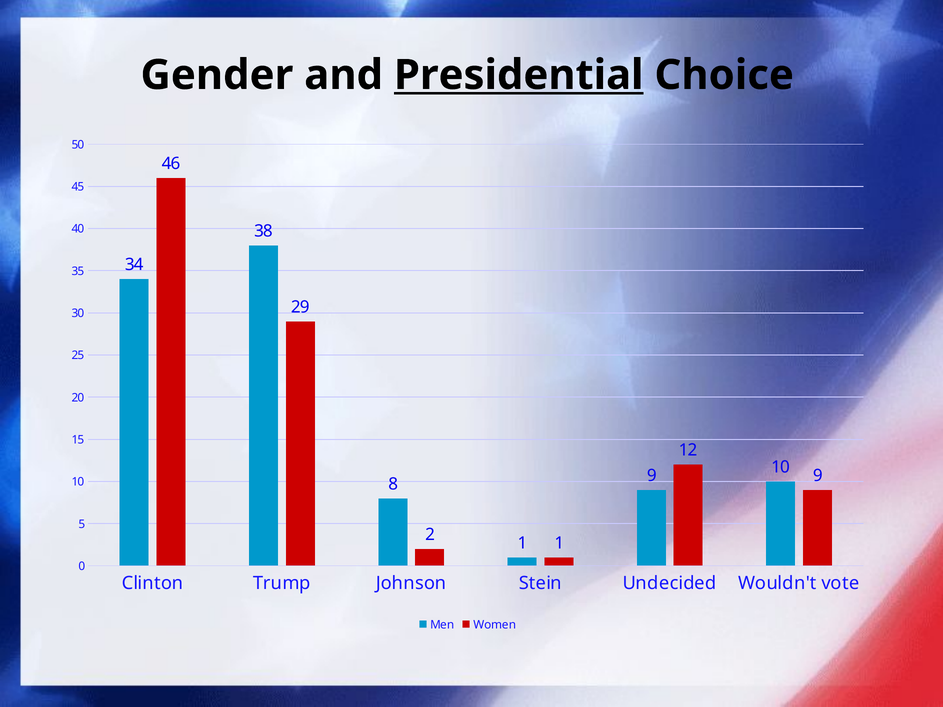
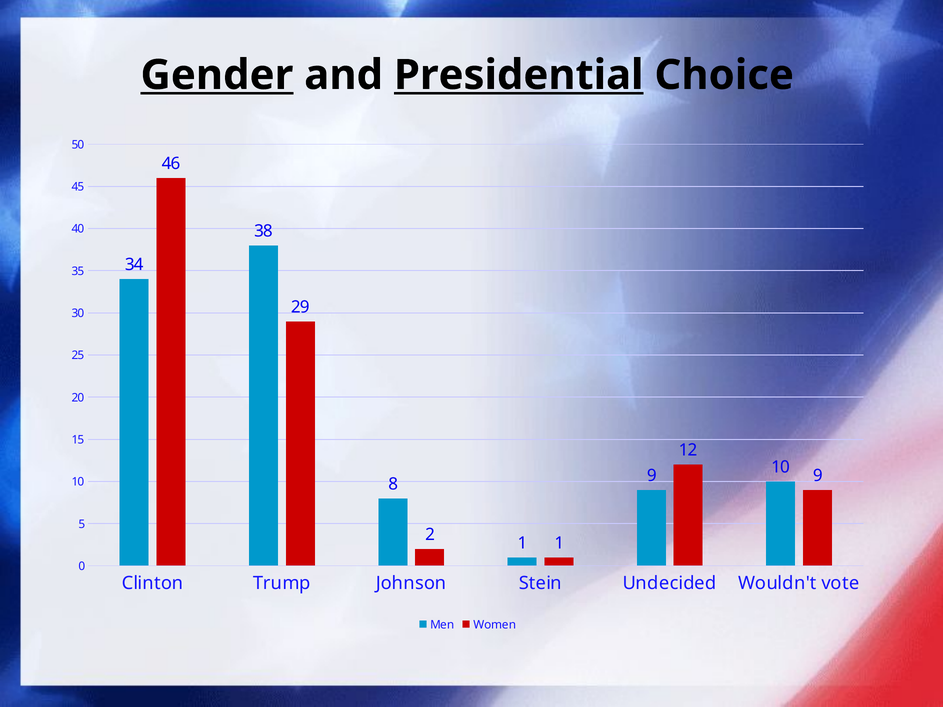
Gender underline: none -> present (217, 75)
